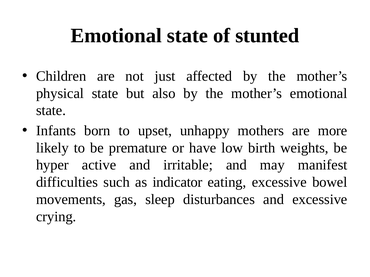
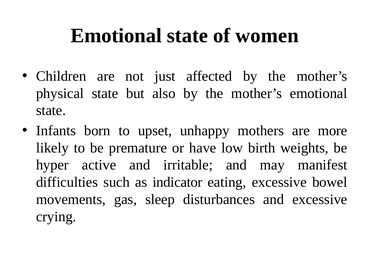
stunted: stunted -> women (267, 36)
